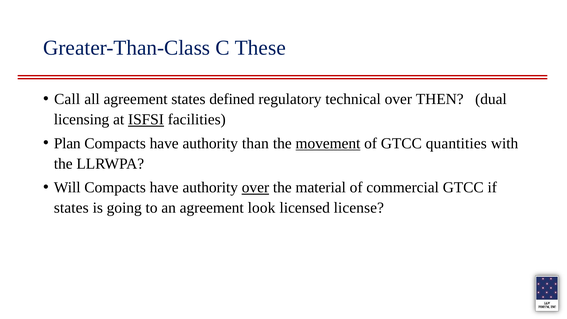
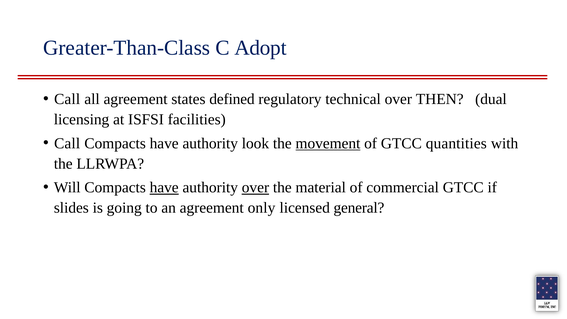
These: These -> Adopt (260, 48)
ISFSI underline: present -> none (146, 119)
Plan: Plan -> Call (67, 143)
than: than -> look (255, 143)
have underline: none -> present (164, 188)
states: states -> slides (71, 208)
look: look -> only (262, 208)
license: license -> general (359, 208)
